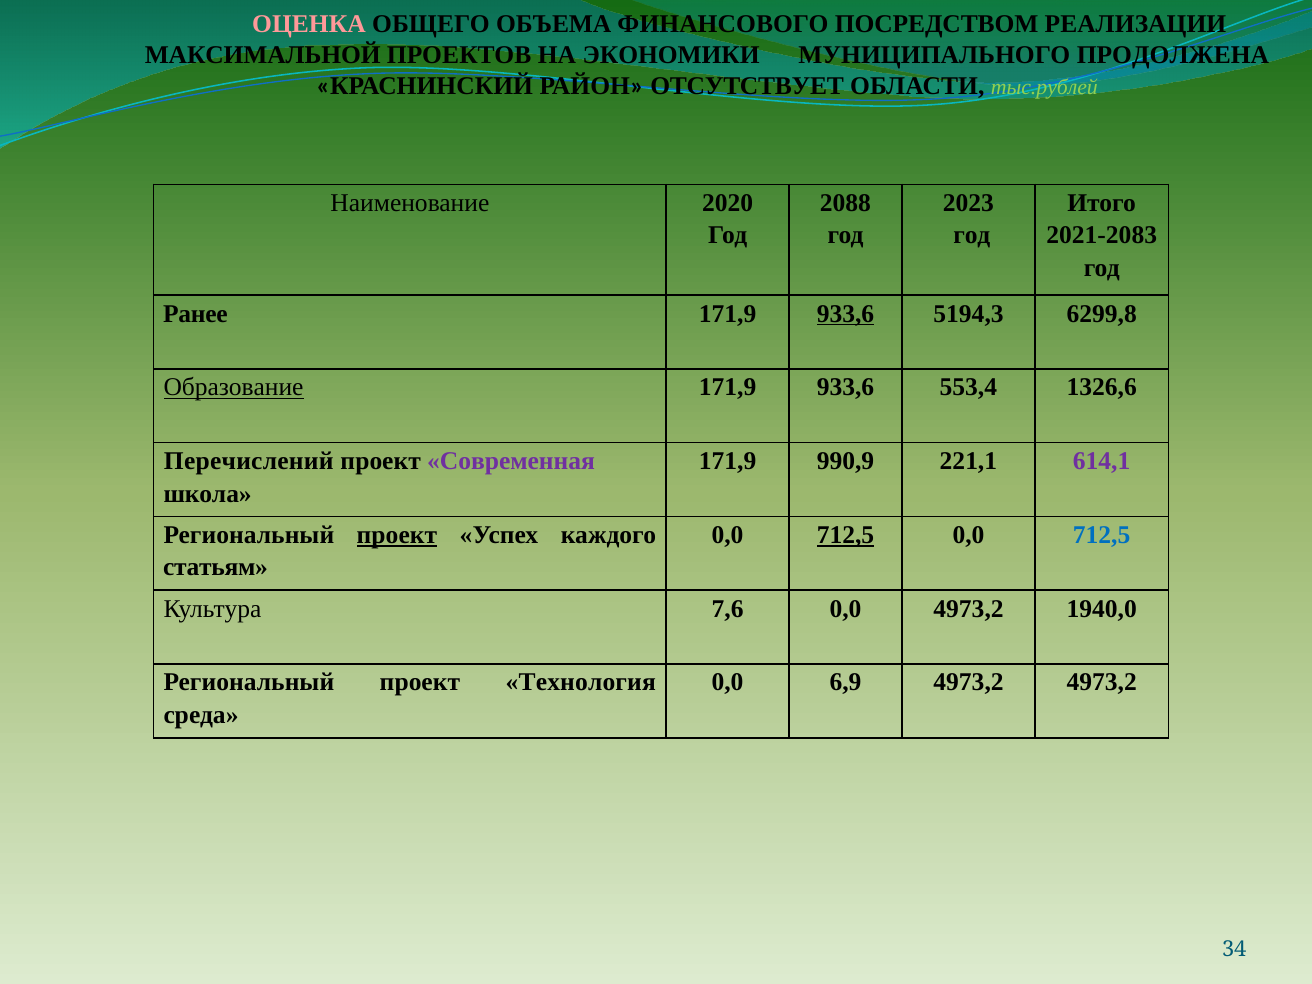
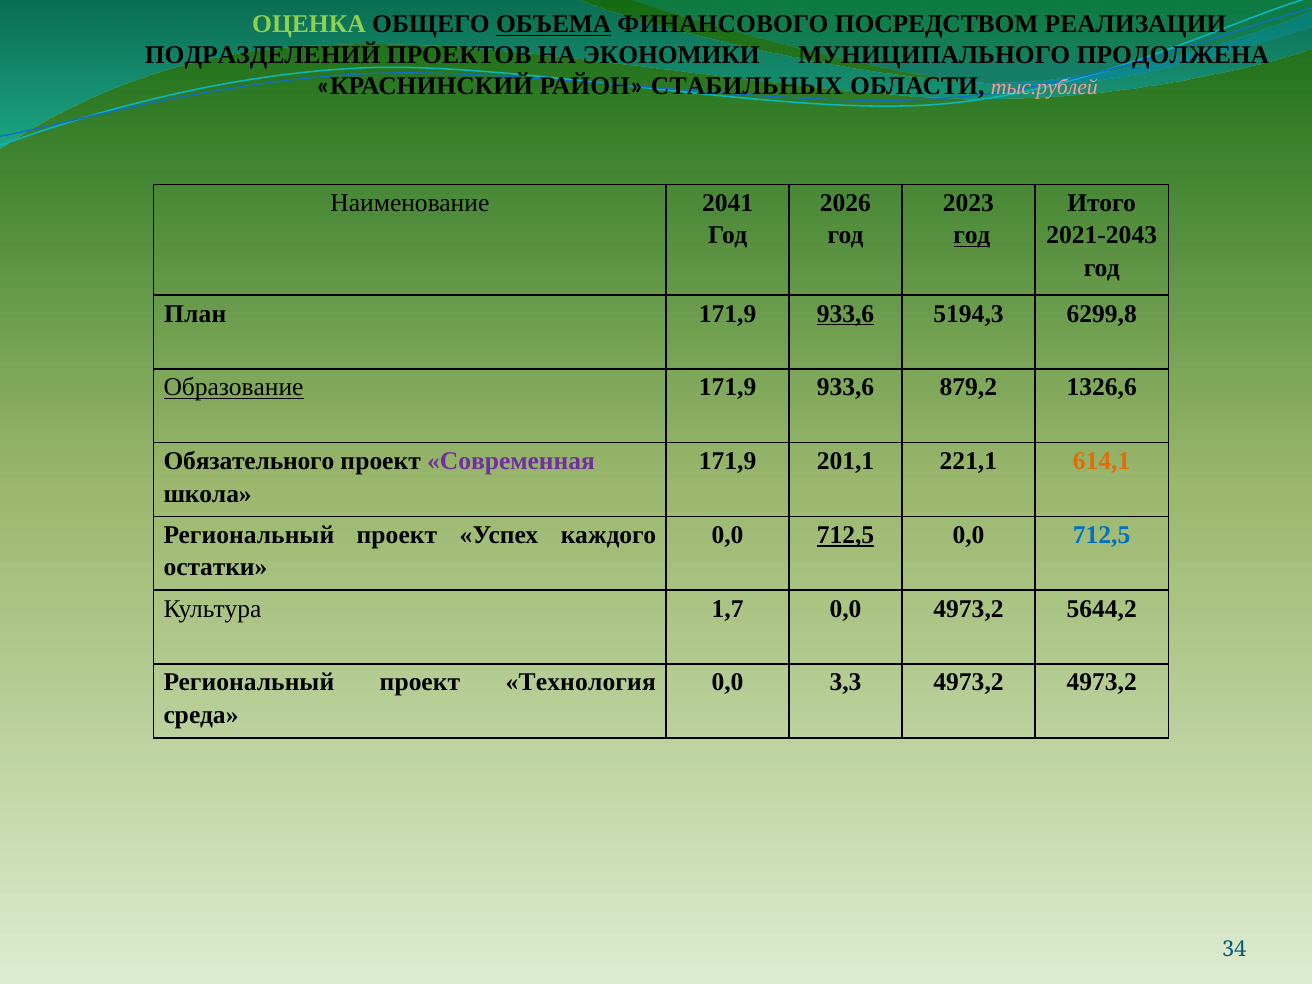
ОЦЕНКА colour: pink -> light green (309, 24)
ОБЪЕМА underline: none -> present (554, 24)
МАКСИМАЛЬНОЙ: МАКСИМАЛЬНОЙ -> ПОДРАЗДЕЛЕНИЙ (263, 55)
ОТСУТСТВУЕТ: ОТСУТСТВУЕТ -> СТАБИЛЬНЫХ (747, 86)
тыс.рублей colour: light green -> pink (1044, 87)
2020: 2020 -> 2041 (728, 203)
2088: 2088 -> 2026 (845, 203)
год underline: none -> present (972, 235)
2021-2083: 2021-2083 -> 2021-2043 (1102, 235)
Ранее: Ранее -> План (195, 314)
553,4: 553,4 -> 879,2 (968, 387)
Перечислений: Перечислений -> Обязательного (249, 461)
990,9: 990,9 -> 201,1 (845, 461)
614,1 colour: purple -> orange (1102, 461)
проект underline: present -> none (397, 535)
статьям: статьям -> остатки (215, 567)
7,6: 7,6 -> 1,7 (728, 609)
1940,0: 1940,0 -> 5644,2 (1102, 609)
6,9: 6,9 -> 3,3 (845, 682)
